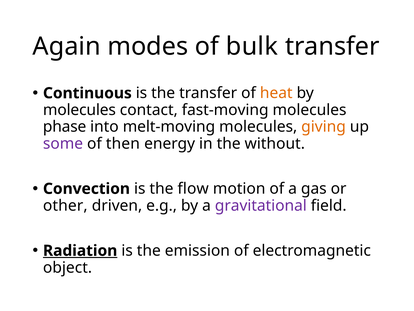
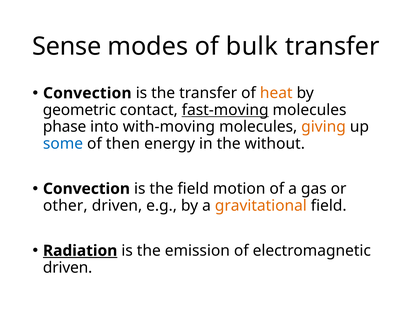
Again: Again -> Sense (67, 46)
Continuous: Continuous -> Convection (87, 93)
molecules: molecules -> geometric (79, 110)
fast-moving underline: none -> present (225, 110)
melt-moving: melt-moving -> with-moving (169, 127)
some colour: purple -> blue (63, 143)
the flow: flow -> field (193, 188)
gravitational colour: purple -> orange (261, 205)
object: object -> driven (68, 267)
